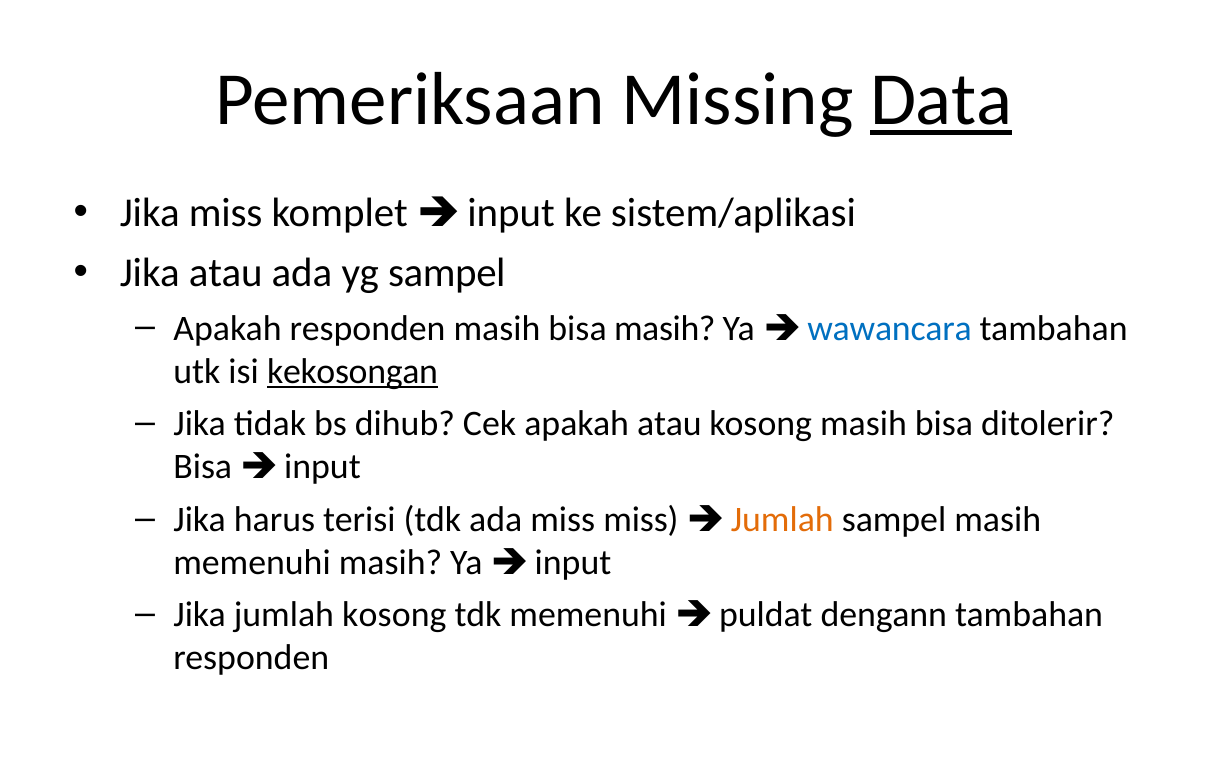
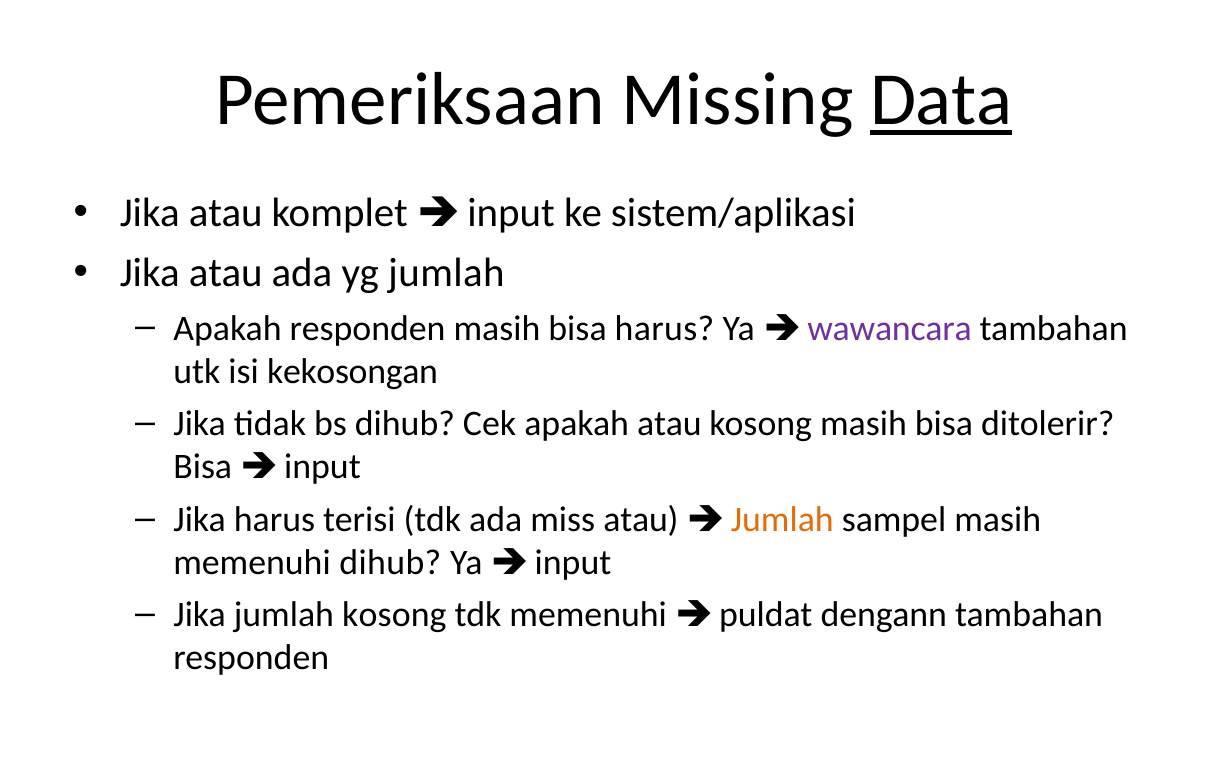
miss: miss -> atau (226, 213)
yg sampel: sampel -> jumlah (446, 273)
bisa masih: masih -> harus (664, 328)
wawancara colour: blue -> purple (890, 328)
kekosongan underline: present -> none (353, 371)
miss miss: miss -> atau (641, 519)
memenuhi masih: masih -> dihub (390, 562)
